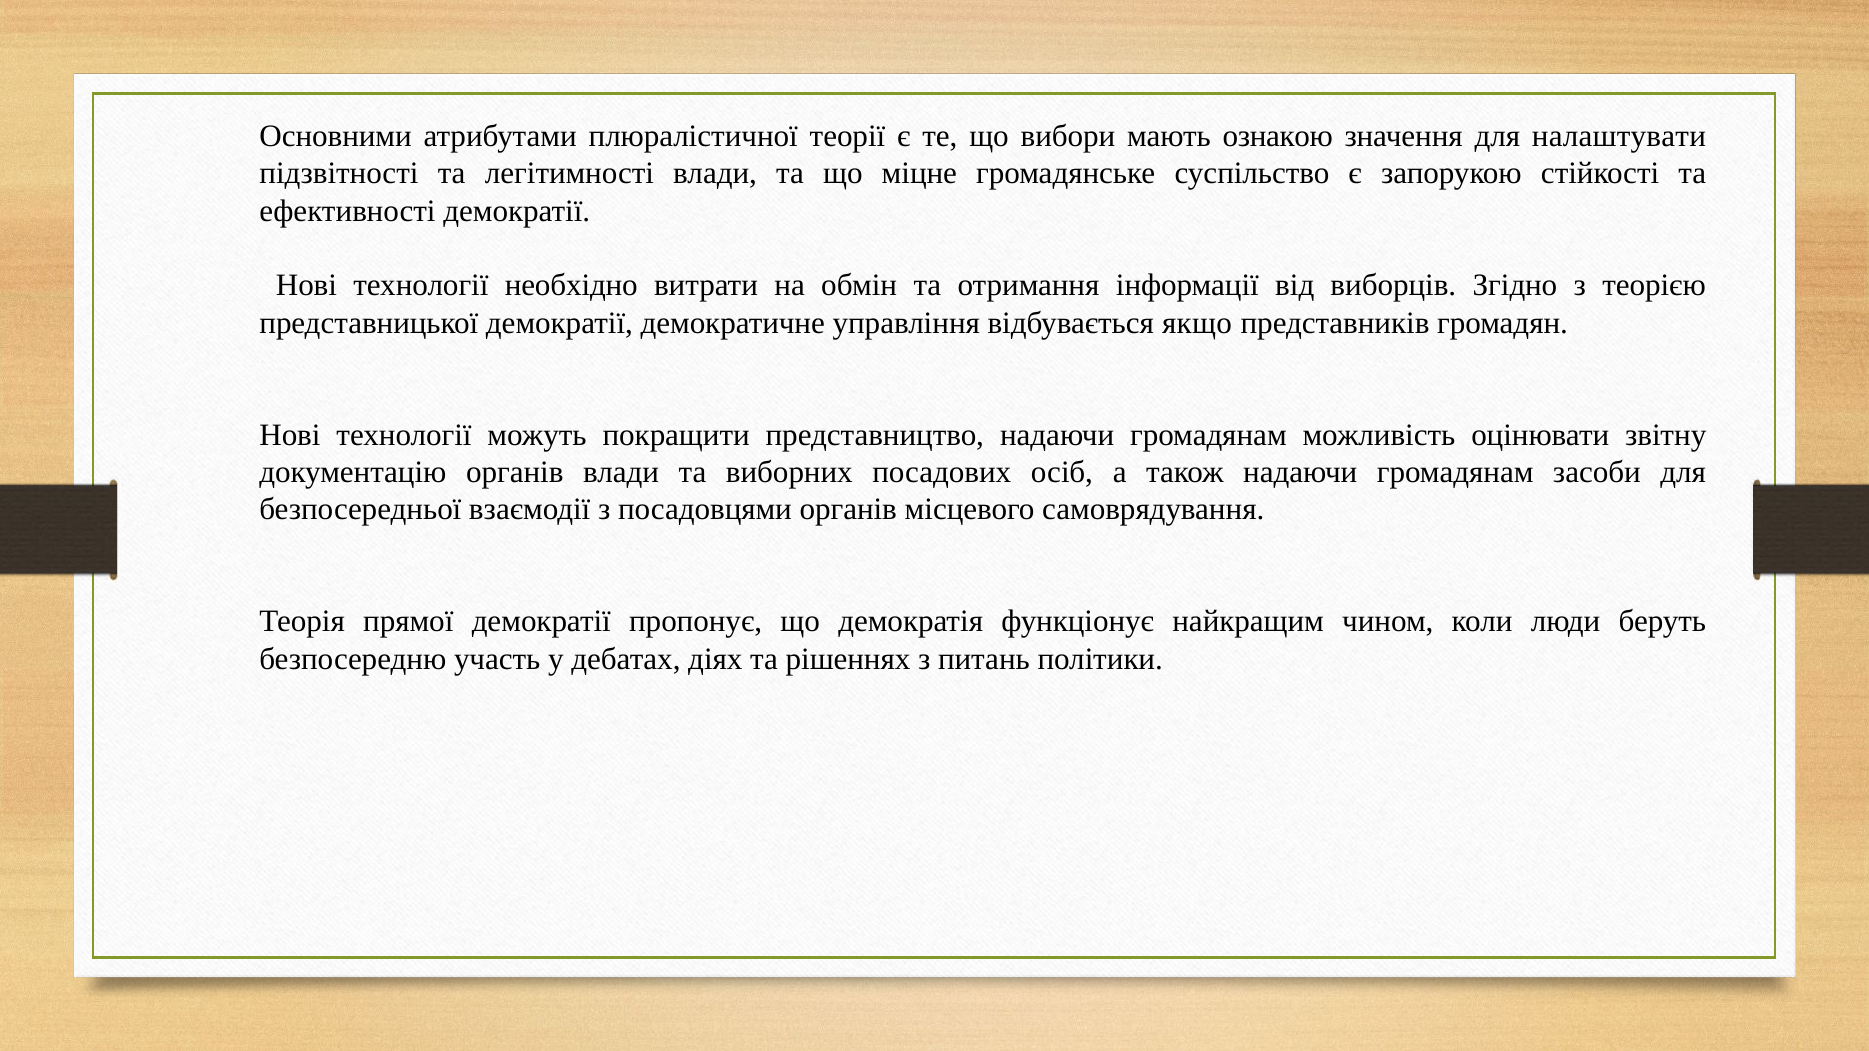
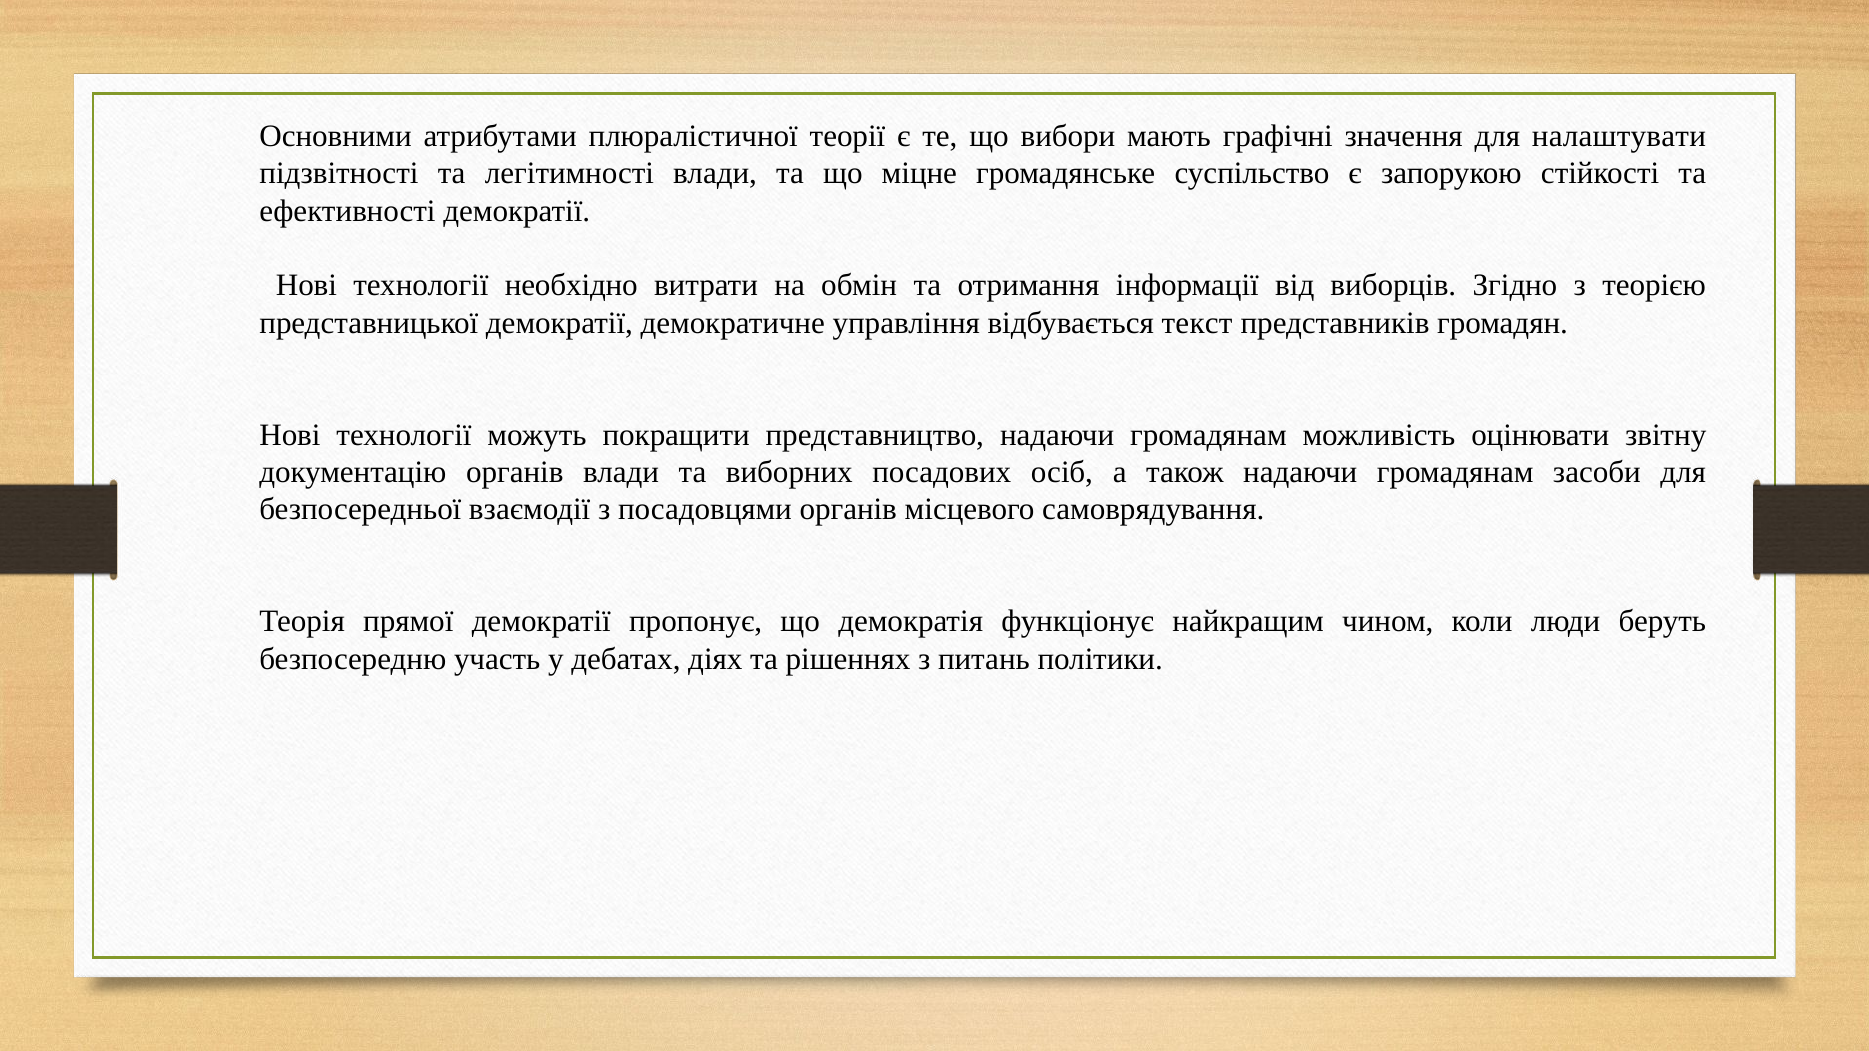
ознакою: ознакою -> графічні (1278, 136)
якщо: якщо -> текст (1197, 323)
